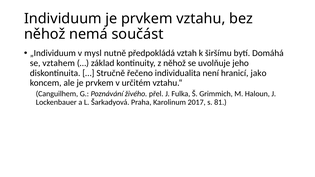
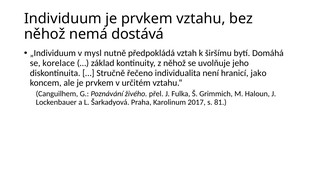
součást: součást -> dostává (138, 34)
vztahem: vztahem -> korelace (59, 63)
